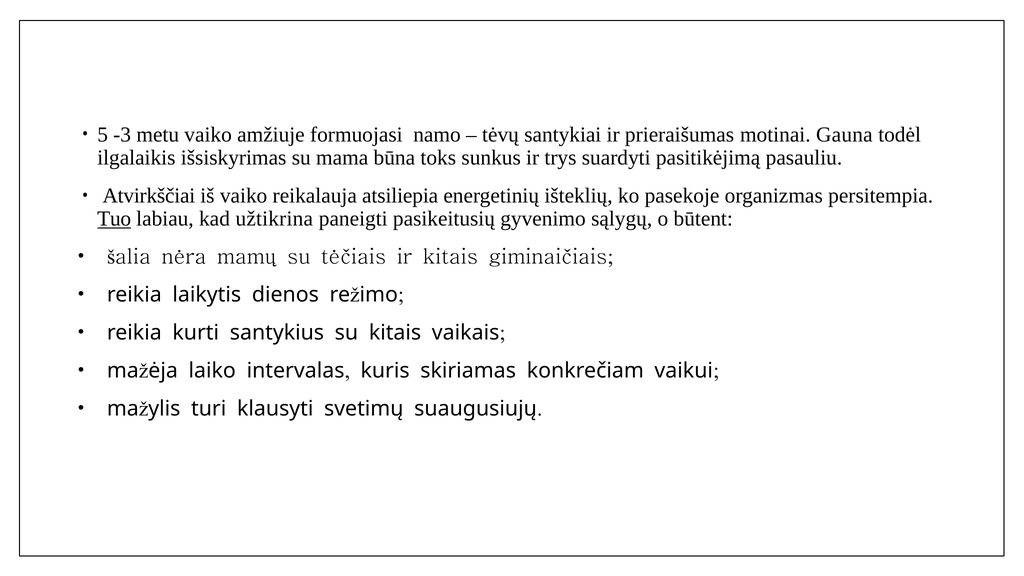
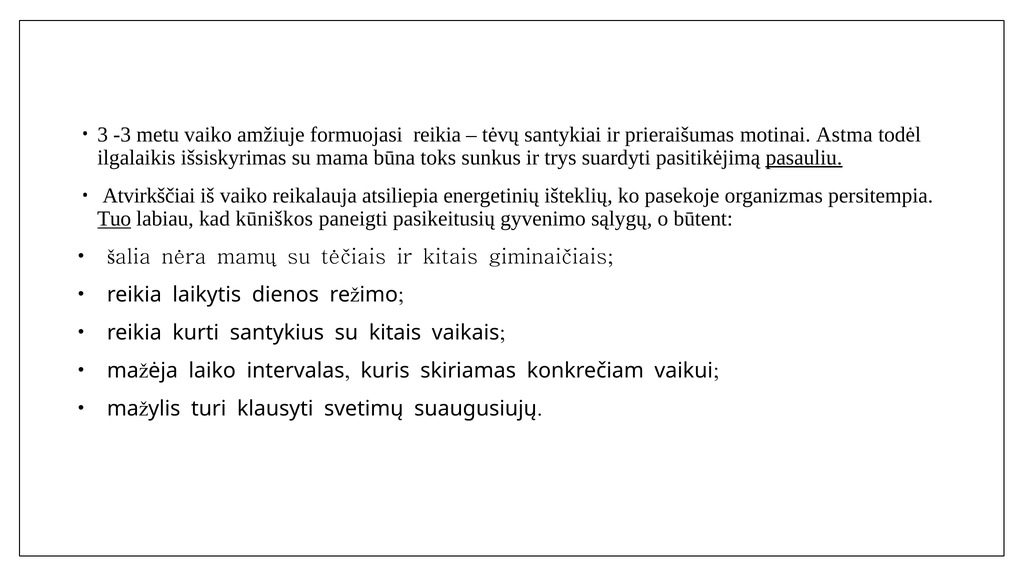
5: 5 -> 3 (103, 135)
formuojasi namo: namo -> reikia (437, 135)
Gauna: Gauna -> Astma (844, 135)
pasauliu underline: none -> present (804, 158)
užtikrina: užtikrina -> kūniškos (274, 219)
